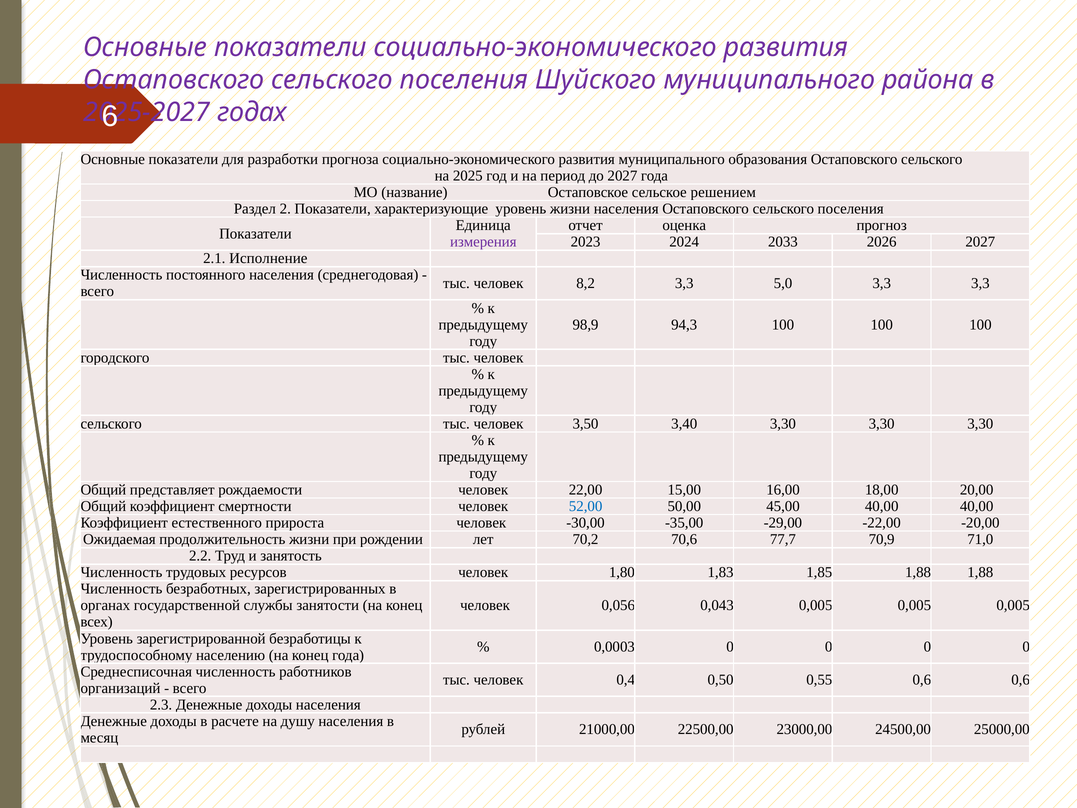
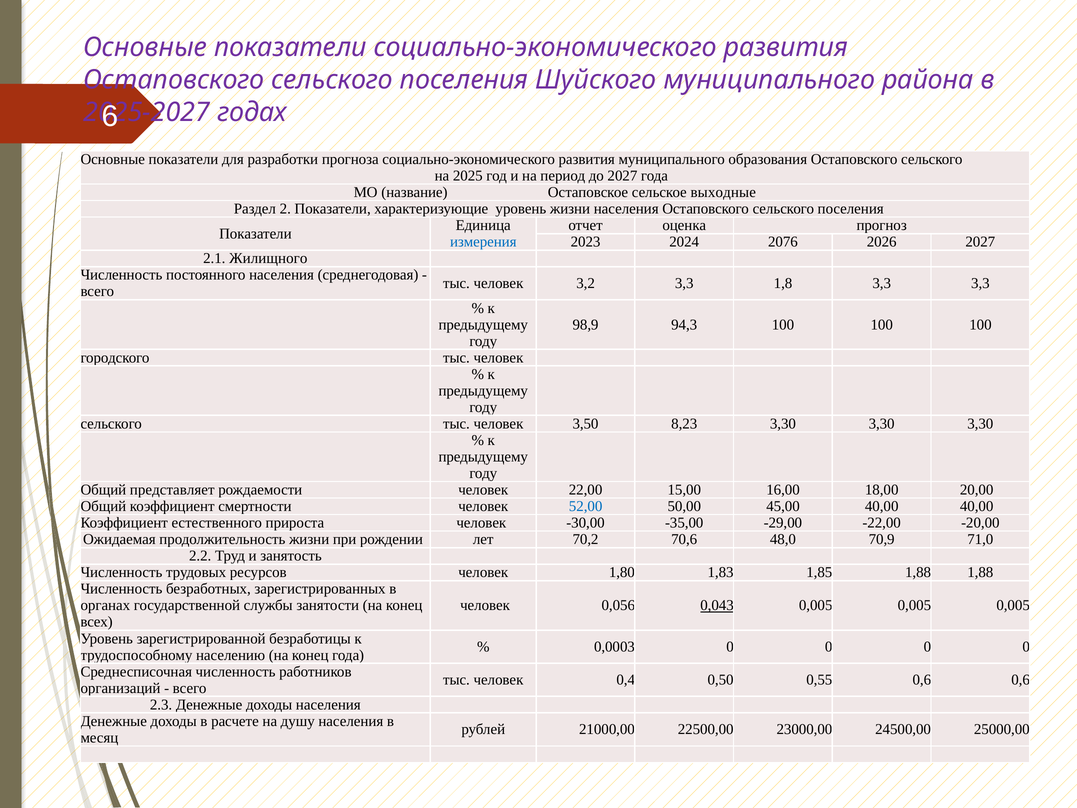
решением: решением -> выходные (723, 192)
измерения colour: purple -> blue (483, 242)
2033: 2033 -> 2076 (783, 242)
Исполнение: Исполнение -> Жилищного (268, 258)
8,2: 8,2 -> 3,2 (586, 283)
5,0: 5,0 -> 1,8 (783, 283)
3,40: 3,40 -> 8,23 (684, 424)
77,7: 77,7 -> 48,0 (783, 539)
0,043 underline: none -> present (717, 605)
